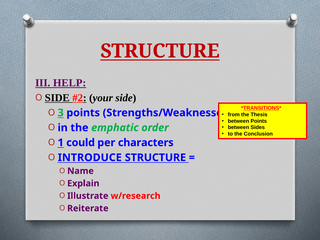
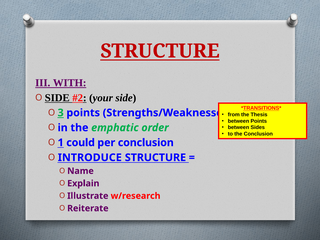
HELP: HELP -> WITH (70, 83)
per characters: characters -> conclusion (146, 143)
